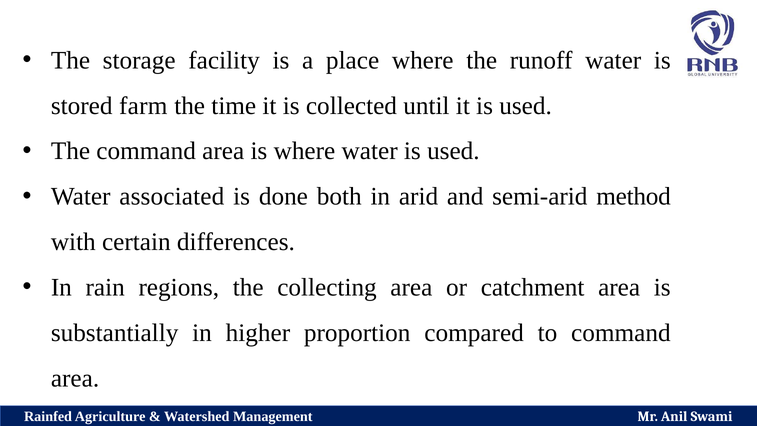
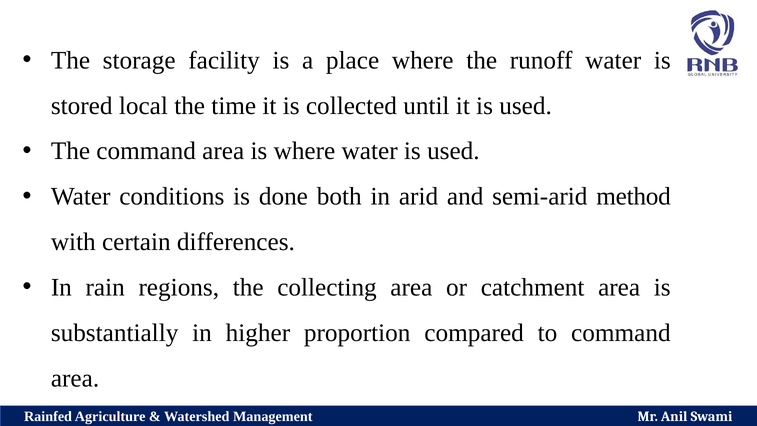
farm: farm -> local (143, 106)
associated: associated -> conditions (172, 196)
